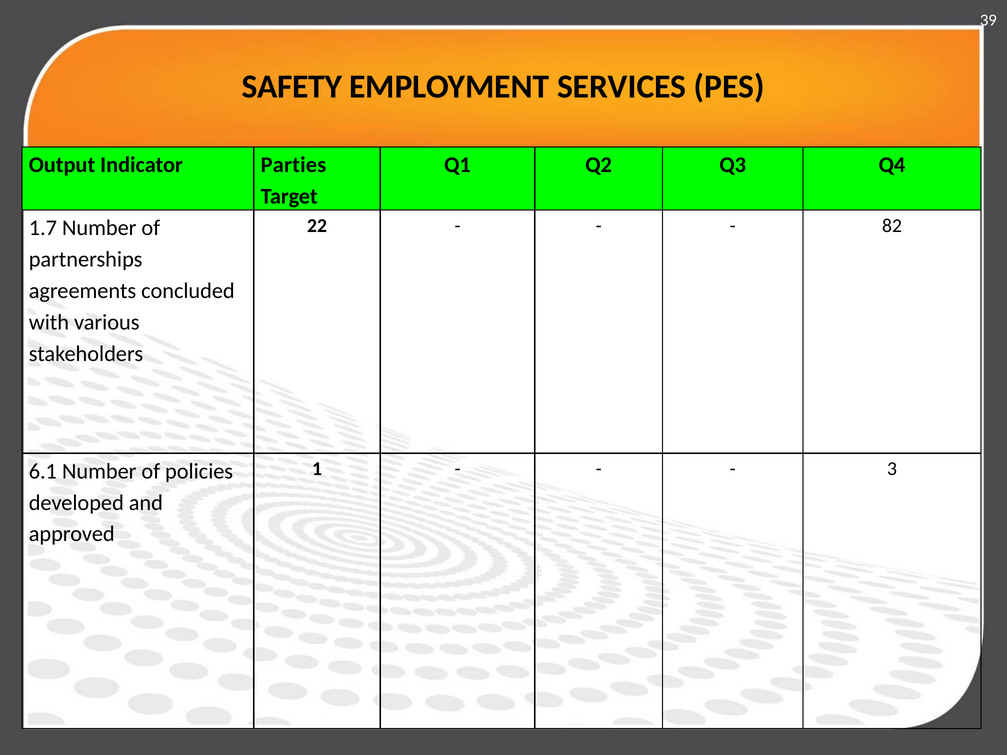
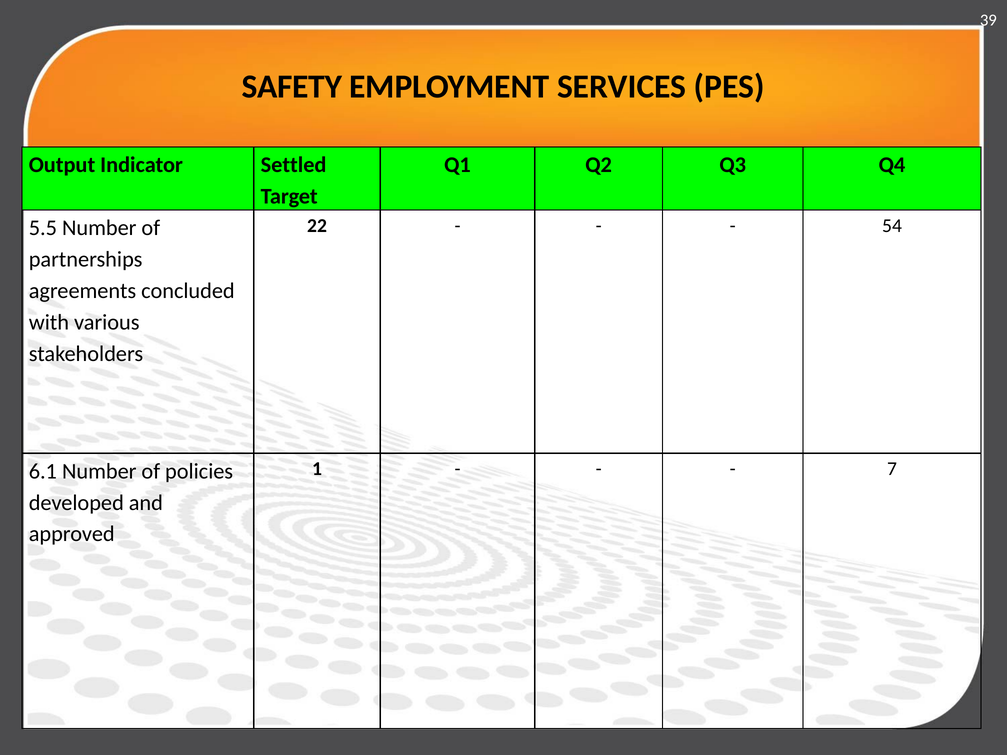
Parties: Parties -> Settled (294, 165)
82: 82 -> 54 (892, 226)
1.7: 1.7 -> 5.5 (43, 228)
3: 3 -> 7 (892, 469)
